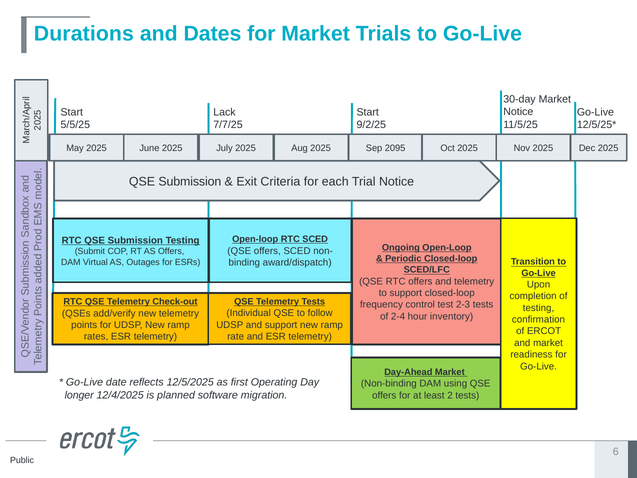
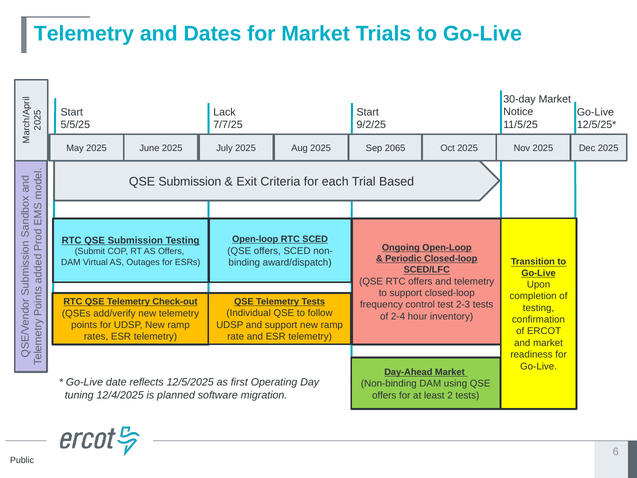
Durations: Durations -> Telemetry (84, 34)
2095: 2095 -> 2065 (395, 148)
Trial Notice: Notice -> Based (397, 181)
longer: longer -> tuning (79, 395)
